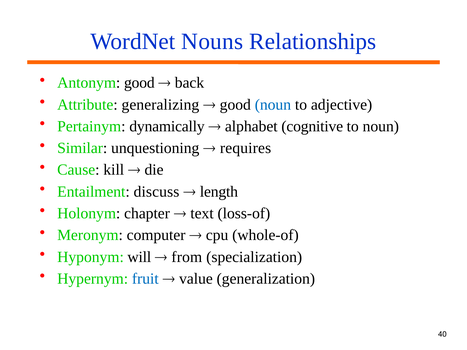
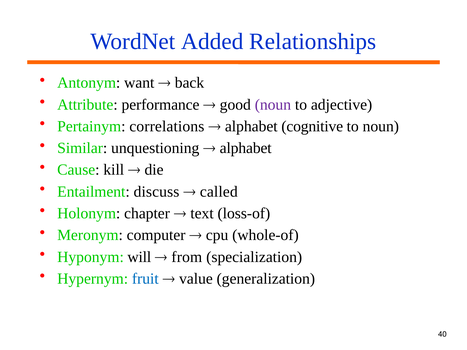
Nouns: Nouns -> Added (212, 42)
Antonym good: good -> want (139, 83)
generalizing: generalizing -> performance (161, 105)
noun colour: blue -> purple (273, 105)
dynamically: dynamically -> correlations (167, 126)
requires: requires -> alphabet (246, 148)
length: length -> called (219, 192)
